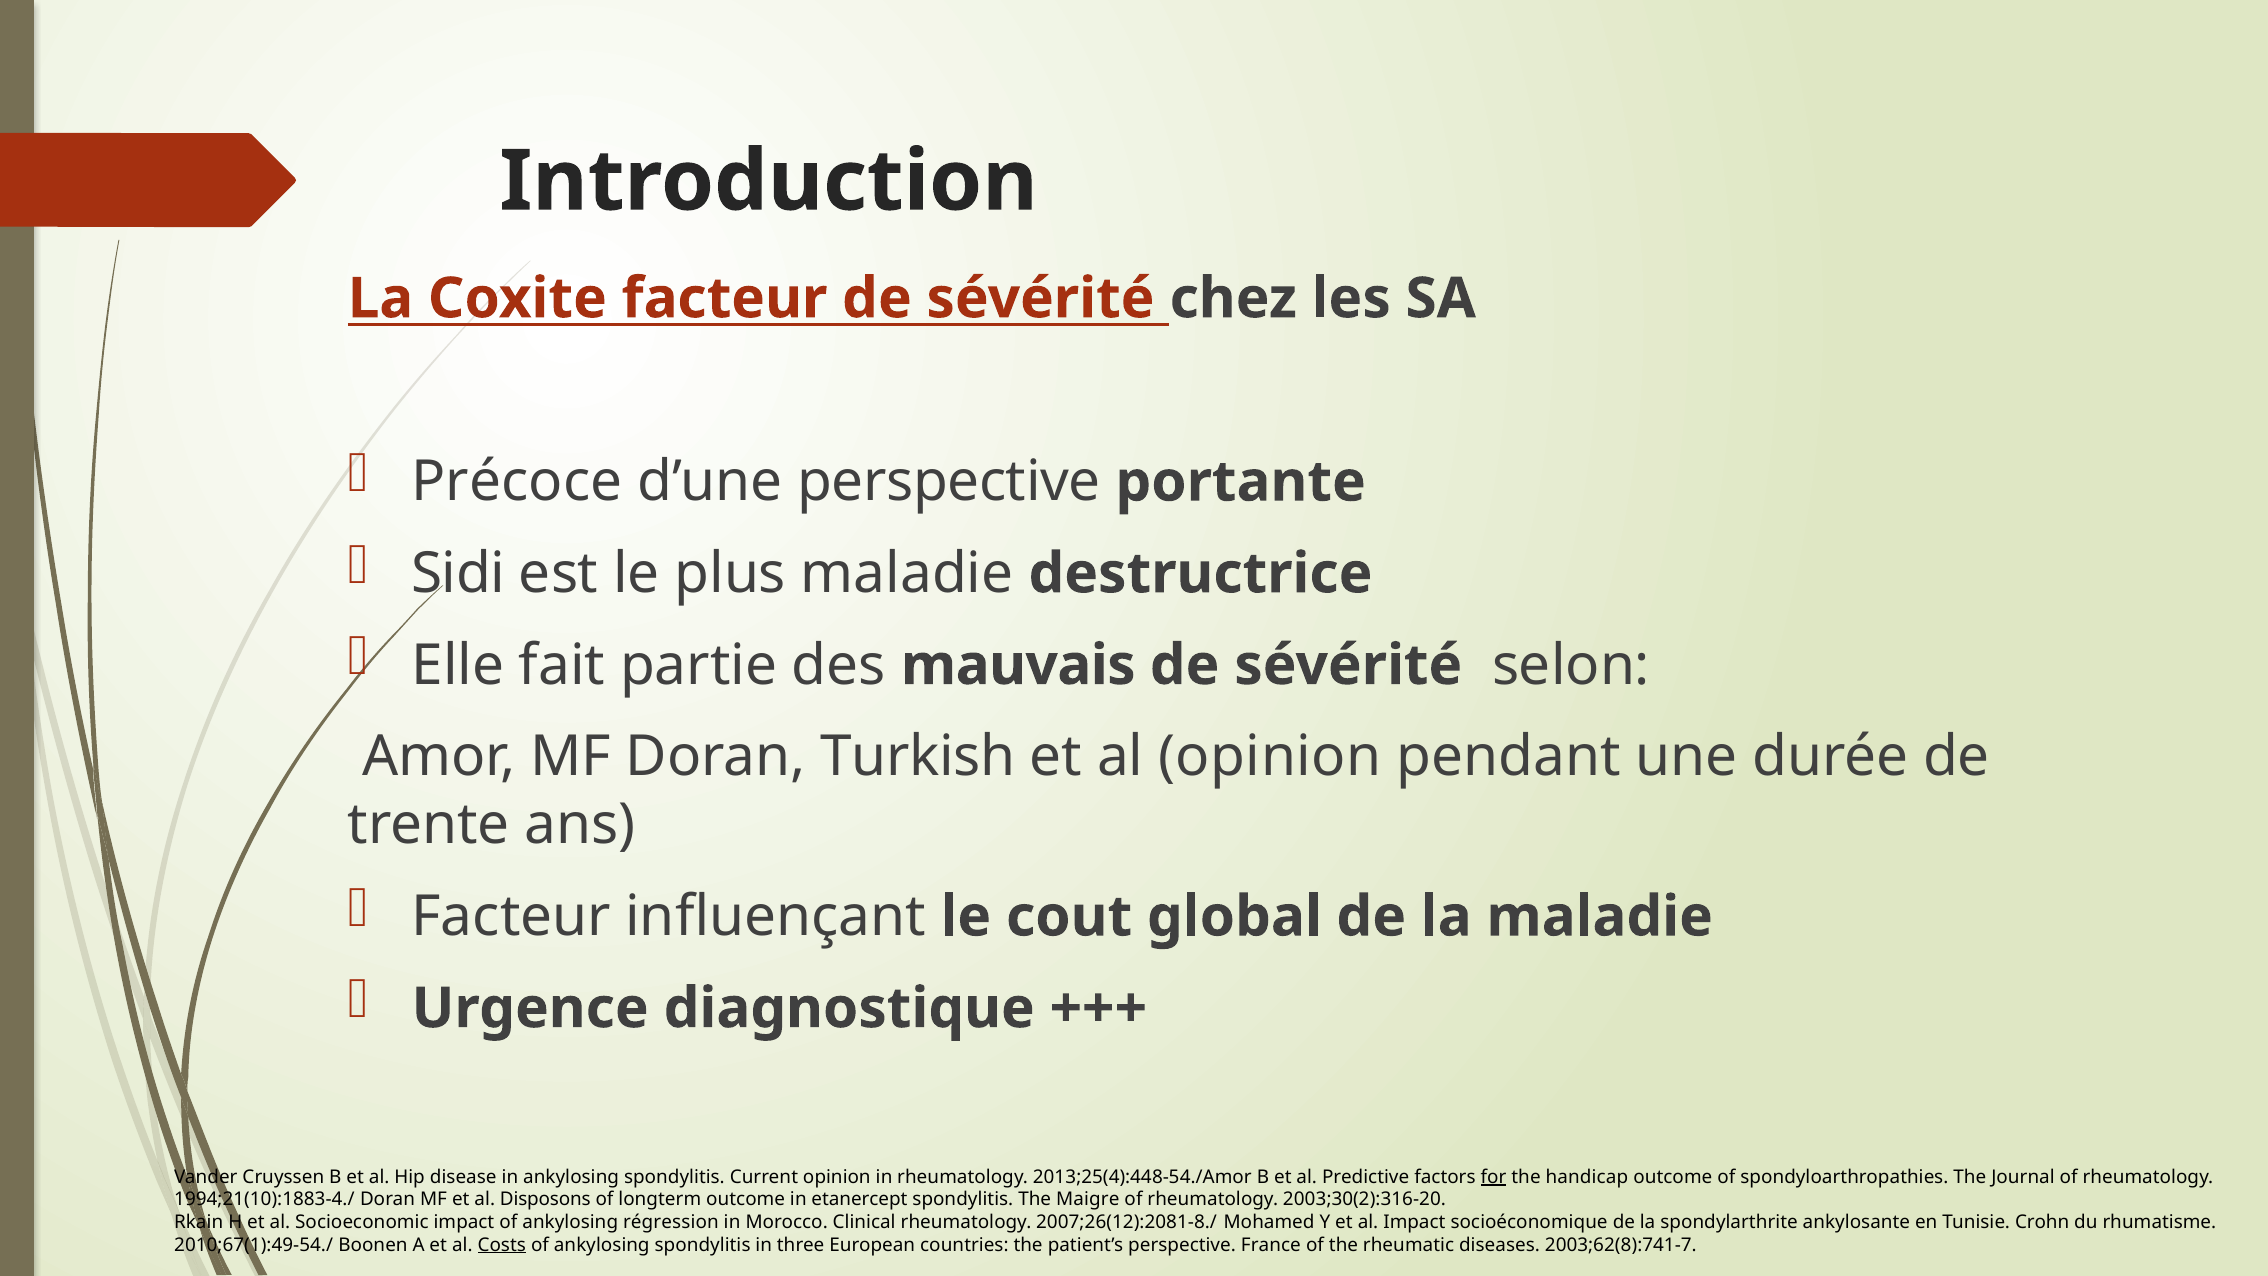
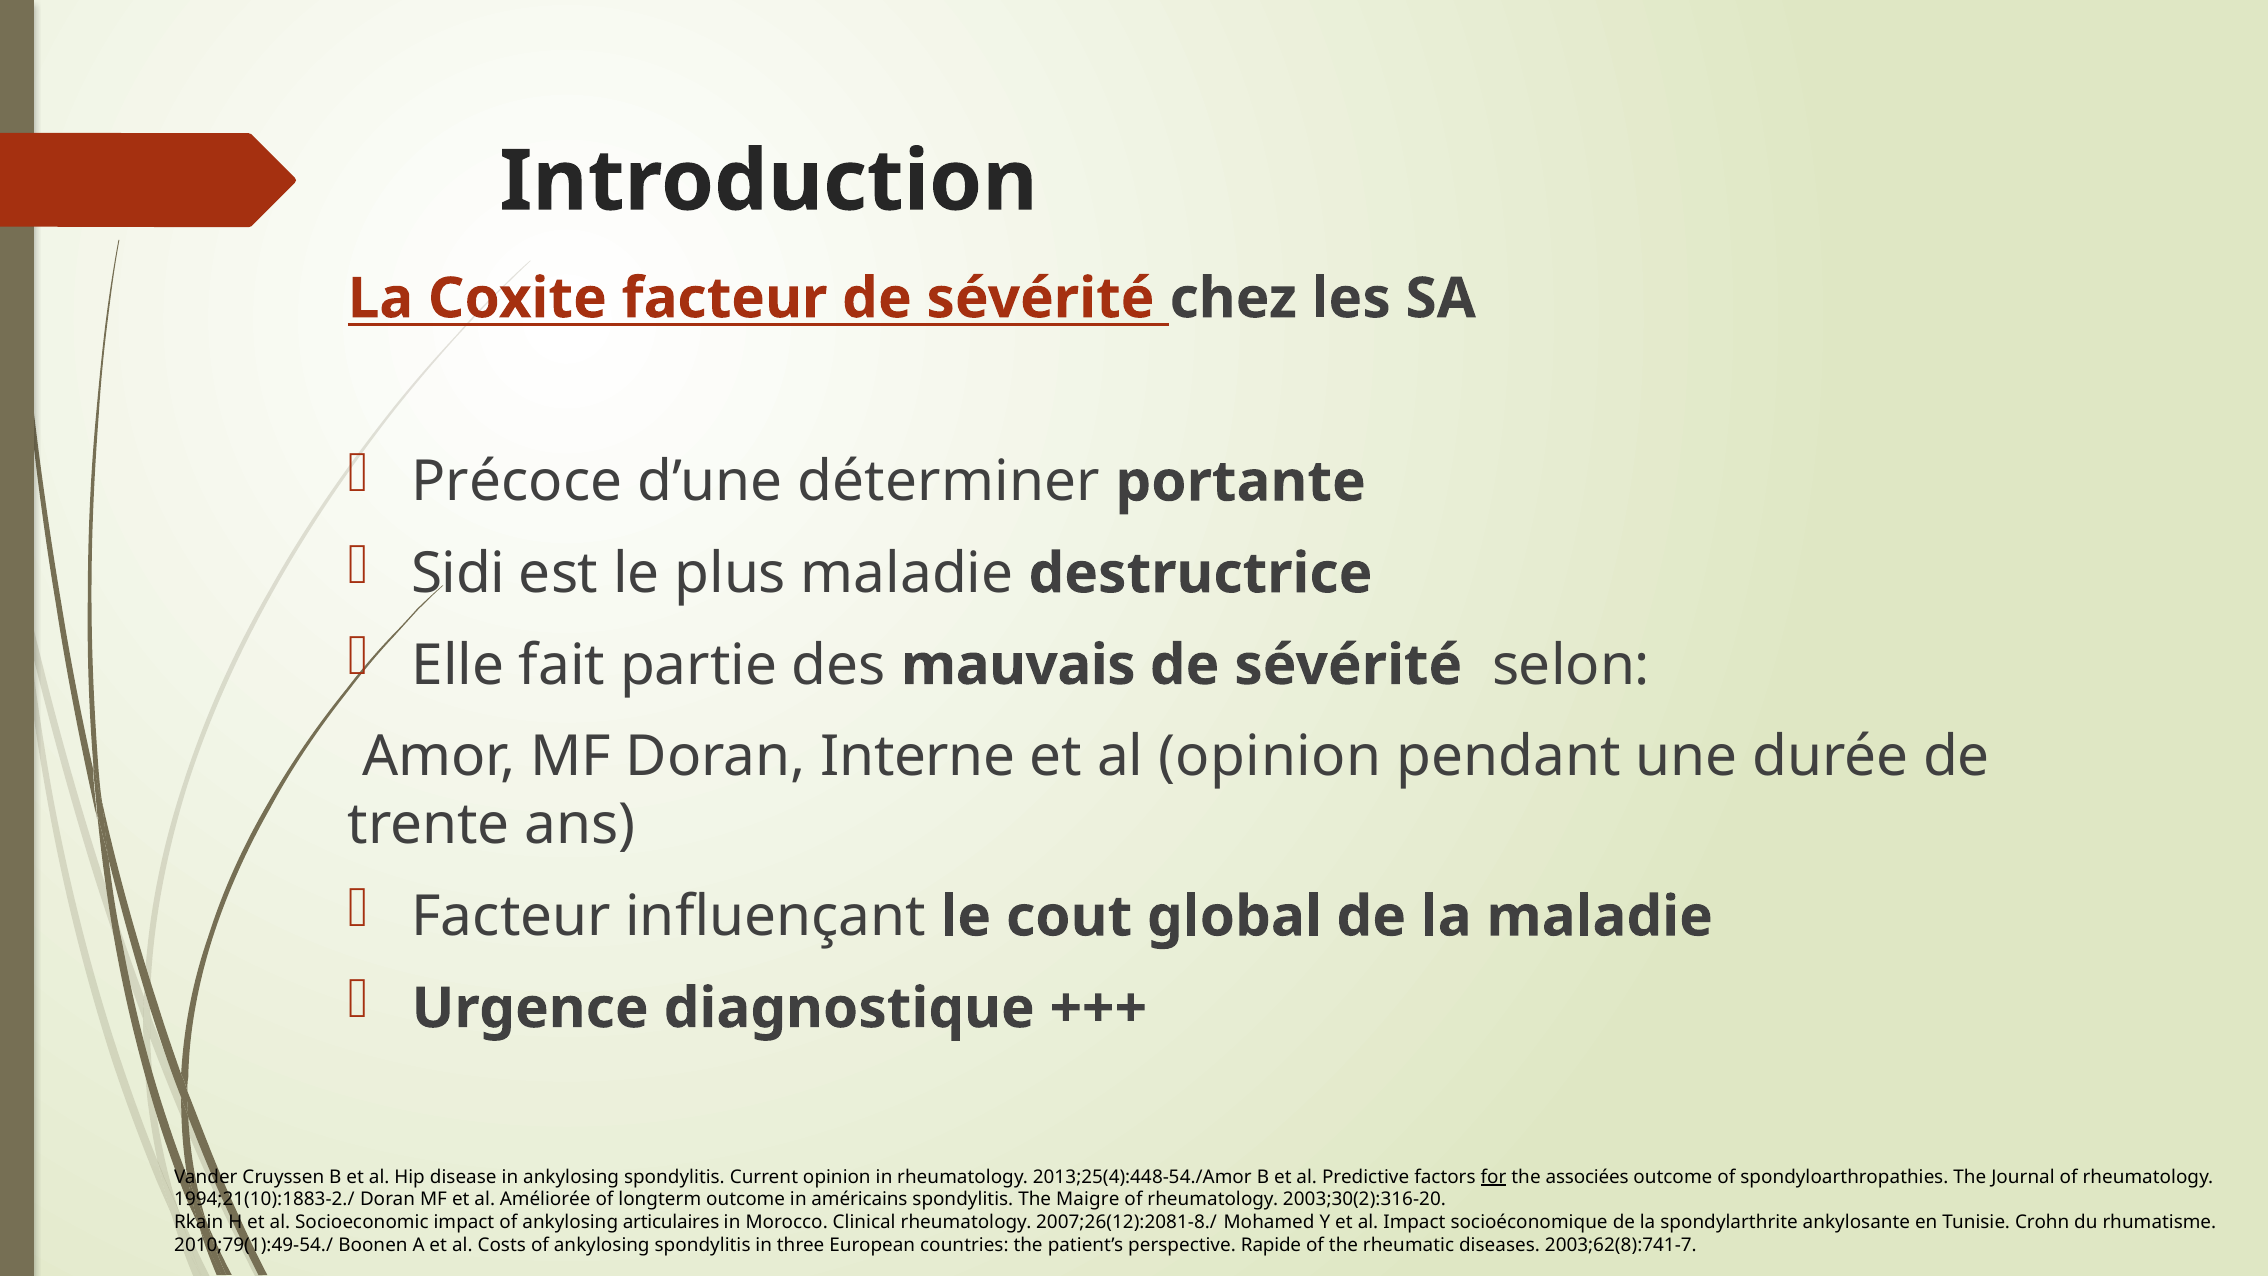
d’une perspective: perspective -> déterminer (949, 482)
Turkish: Turkish -> Interne (918, 757)
handicap: handicap -> associées (1587, 1177)
1994;21(10):1883-4./: 1994;21(10):1883-4./ -> 1994;21(10):1883-2./ (264, 1199)
Disposons: Disposons -> Améliorée (545, 1199)
etanercept: etanercept -> américains (859, 1199)
régression: régression -> articulaires (671, 1222)
2010;67(1):49-54./: 2010;67(1):49-54./ -> 2010;79(1):49-54./ (254, 1245)
Costs underline: present -> none (502, 1245)
France: France -> Rapide (1271, 1245)
